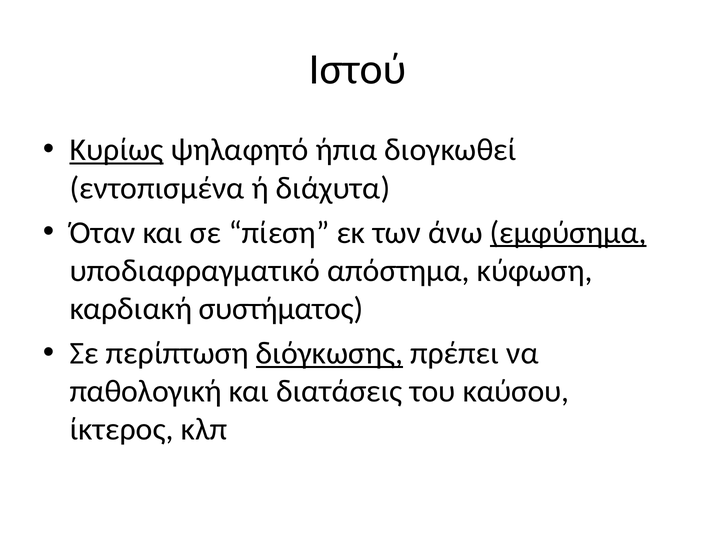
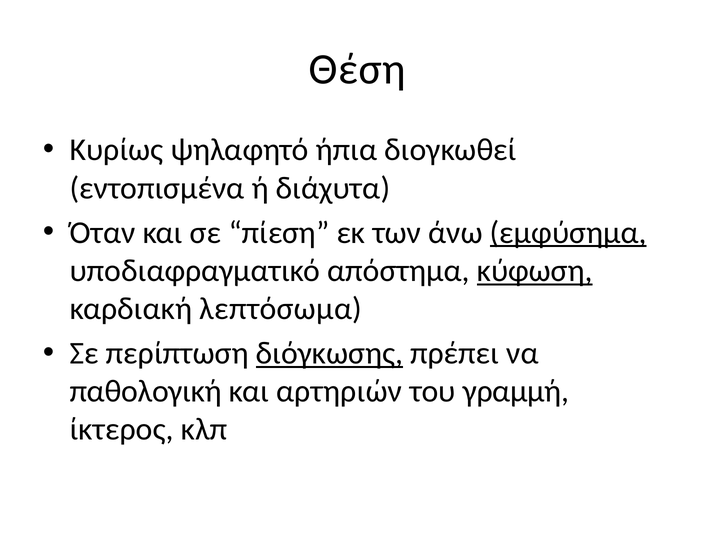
Ιστού: Ιστού -> Θέση (357, 69)
Κυρίως underline: present -> none (117, 150)
κύφωση underline: none -> present (535, 271)
συστήματος: συστήματος -> λεπτόσωμα (281, 309)
διατάσεις: διατάσεις -> αρτηριών (339, 392)
καύσου: καύσου -> γραμμή (516, 392)
